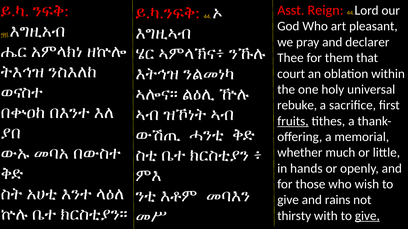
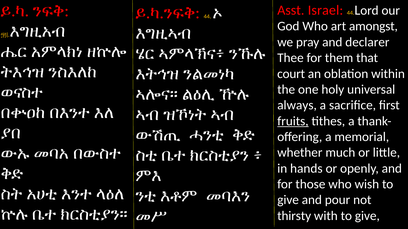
Reign: Reign -> Israel (326, 10)
pleasant: pleasant -> amongst (373, 26)
rebuke: rebuke -> always (297, 105)
rains: rains -> pour (338, 200)
give underline: present -> none (367, 216)
